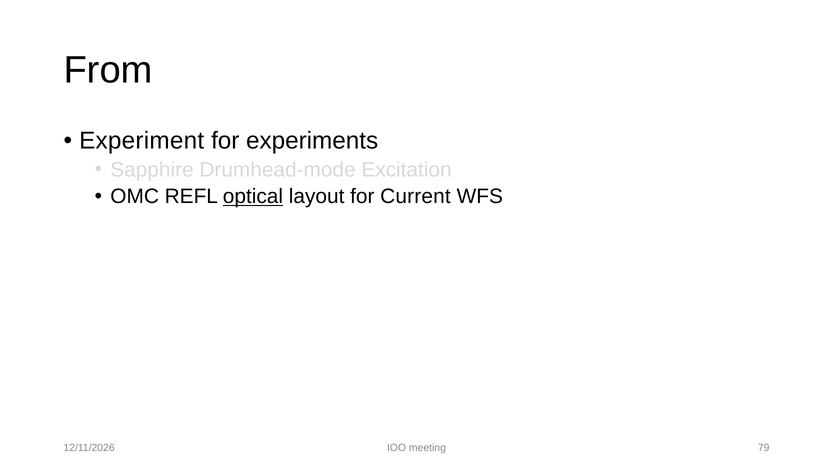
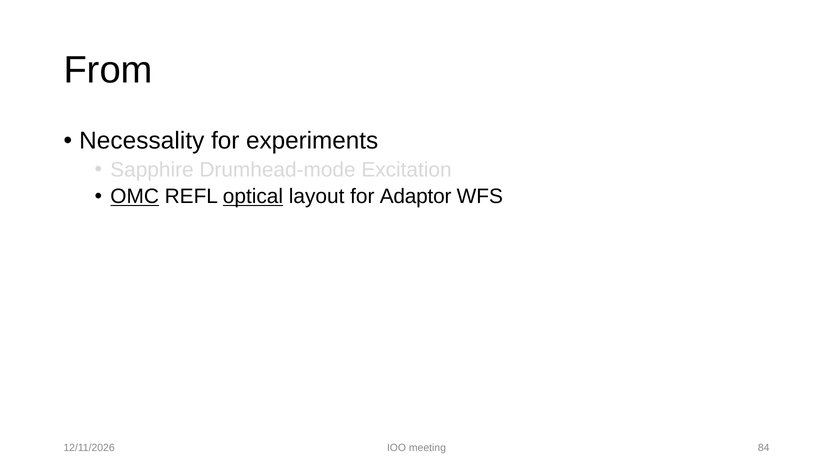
Experiment: Experiment -> Necessality (142, 141)
OMC underline: none -> present (135, 196)
Current: Current -> Adaptor (416, 196)
79: 79 -> 84 (764, 447)
